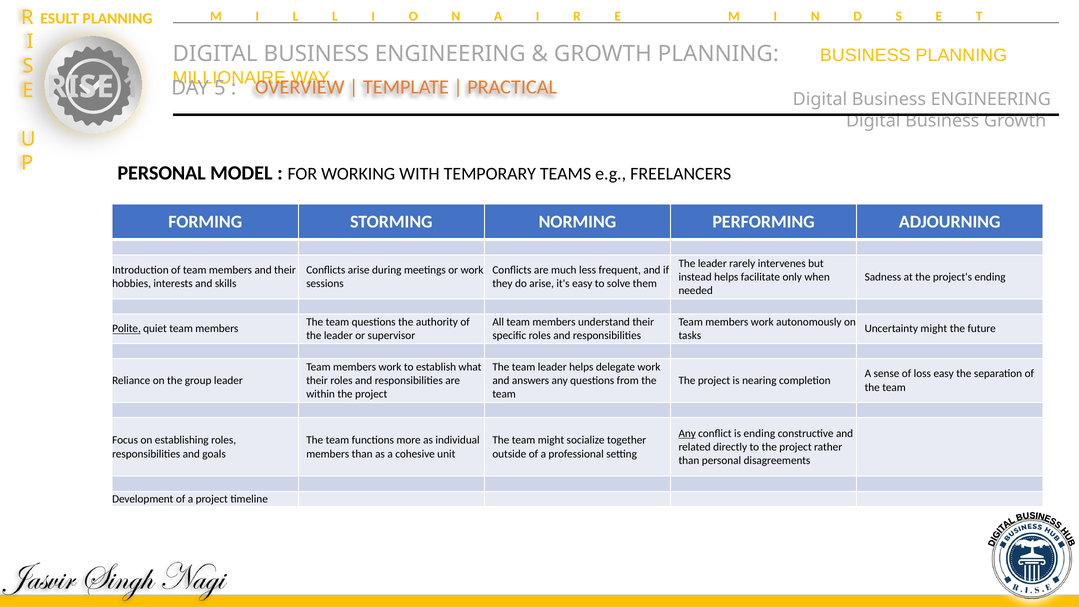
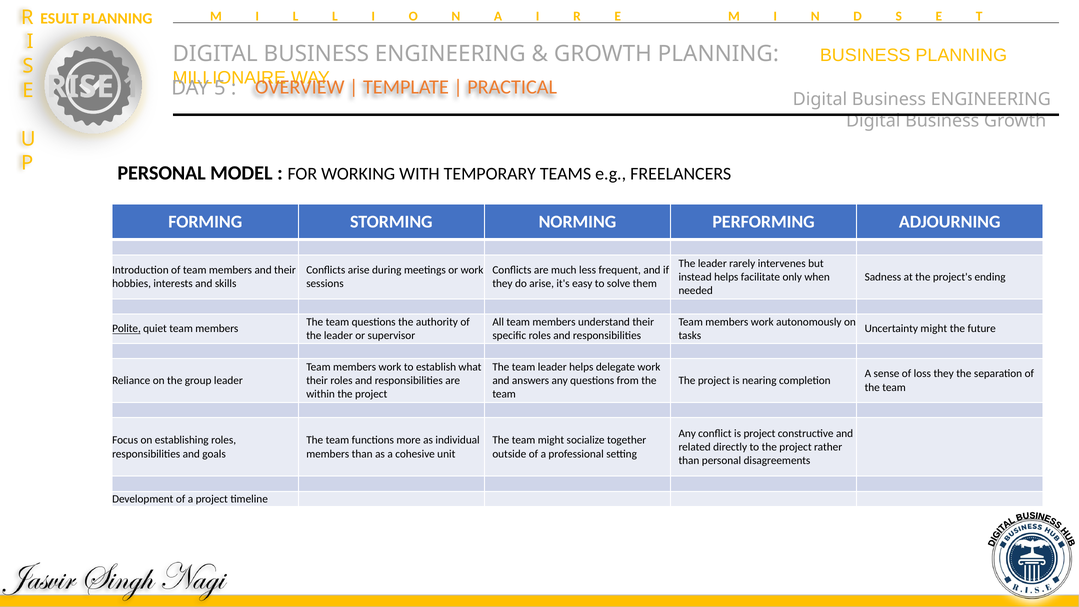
loss easy: easy -> they (944, 374)
Any underline: present -> none (687, 433)
is ending: ending -> project (759, 433)
